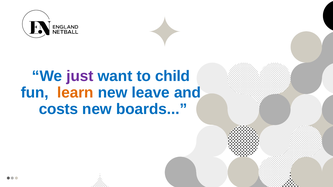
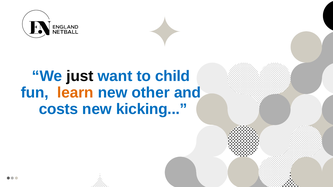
just colour: purple -> black (80, 76)
leave: leave -> other (151, 93)
boards: boards -> kicking (152, 109)
